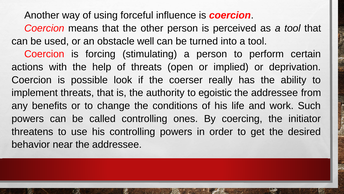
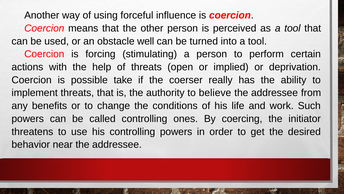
look: look -> take (123, 80)
egoistic: egoistic -> believe (215, 93)
